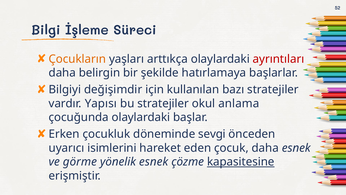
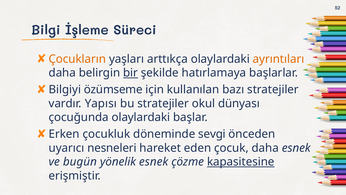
ayrıntıları colour: red -> orange (278, 59)
bir underline: none -> present (131, 73)
değişimdir: değişimdir -> özümseme (113, 89)
anlama: anlama -> dünyası (239, 103)
isimlerini: isimlerini -> nesneleri (112, 148)
görme: görme -> bugün (80, 162)
